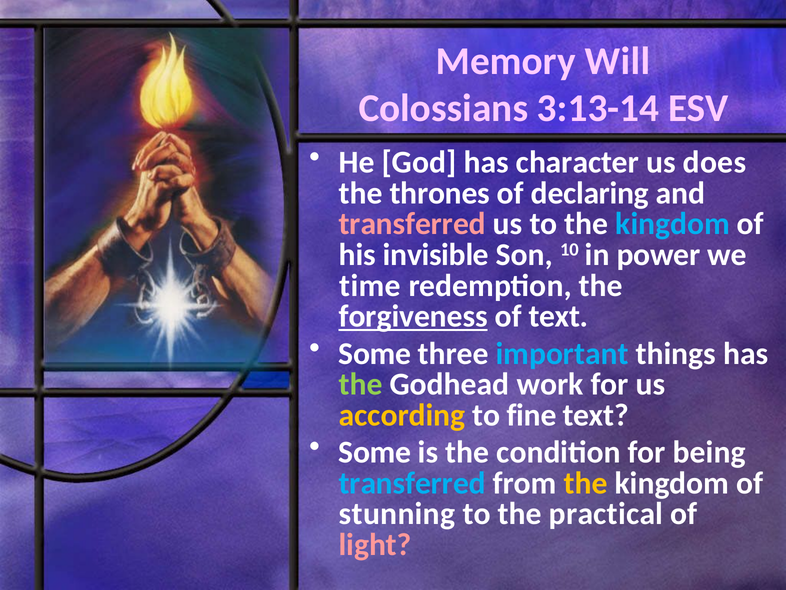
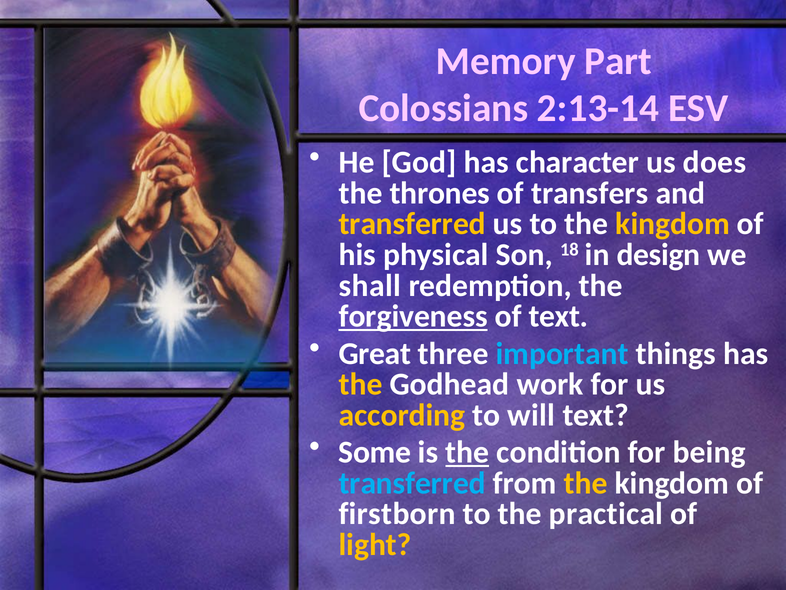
Will: Will -> Part (618, 61)
3:13-14: 3:13-14 -> 2:13-14 (598, 108)
declaring: declaring -> transfers (590, 193)
transferred colour: pink -> yellow (412, 224)
kingdom colour: light blue -> yellow (673, 224)
invisible: invisible -> physical (436, 255)
10: 10 -> 18 (569, 249)
power: power -> design (659, 255)
time: time -> shall (370, 285)
Some: Some -> Great (375, 353)
the colour: light green -> yellow (361, 384)
fine: fine -> will (531, 415)
the underline: none -> present (467, 452)
stunning: stunning -> firstborn (397, 513)
light colour: pink -> yellow (375, 544)
